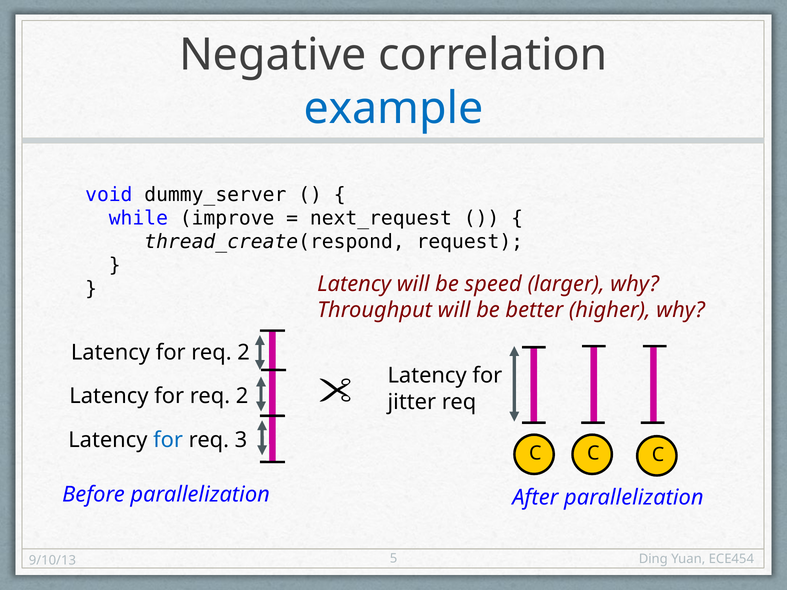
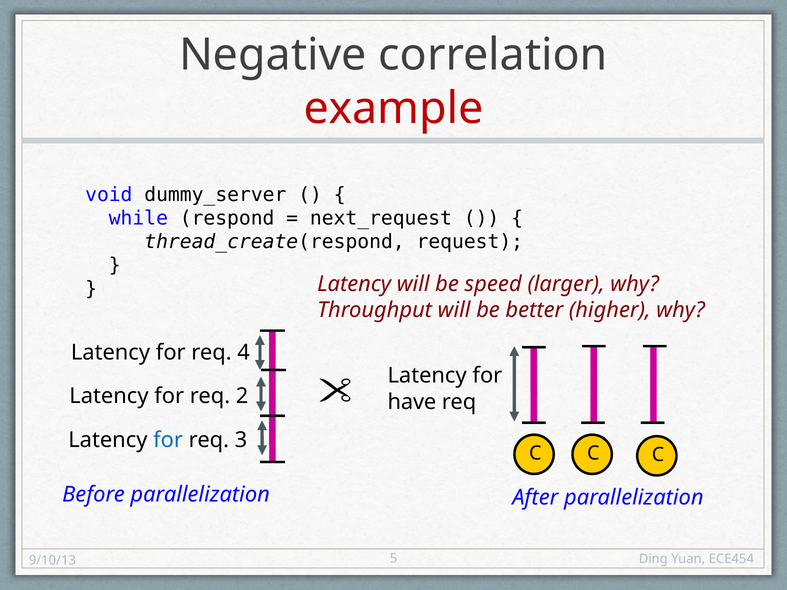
example colour: blue -> red (394, 109)
improve: improve -> respond (227, 218)
2: 2 -> 4 (244, 353)
jitter: jitter -> have (412, 402)
